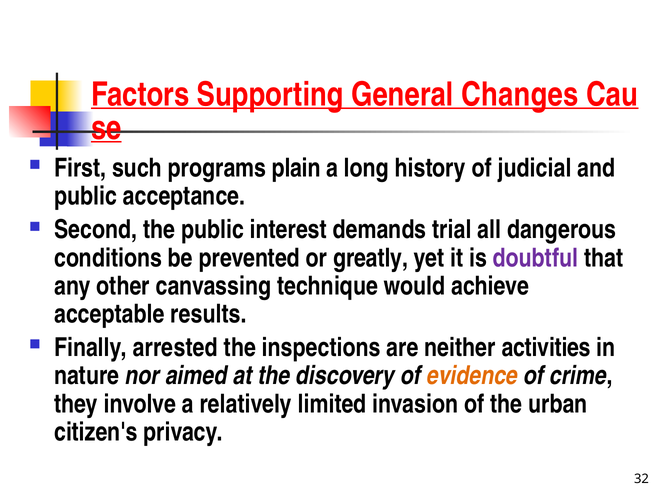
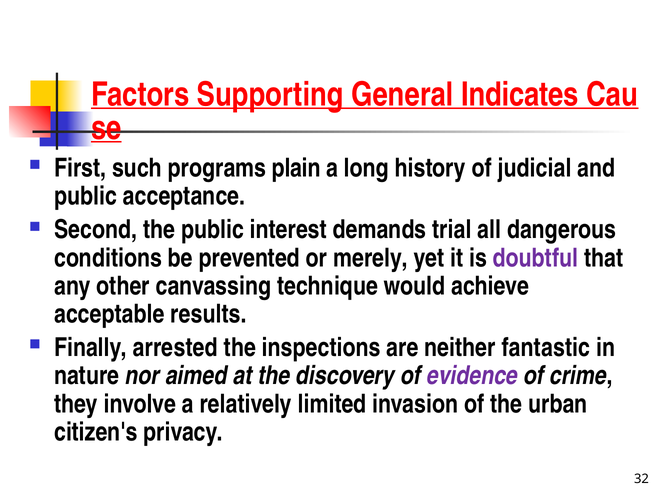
Changes: Changes -> Indicates (520, 95)
greatly: greatly -> merely (371, 258)
activities: activities -> fantastic (546, 347)
evidence colour: orange -> purple (472, 375)
